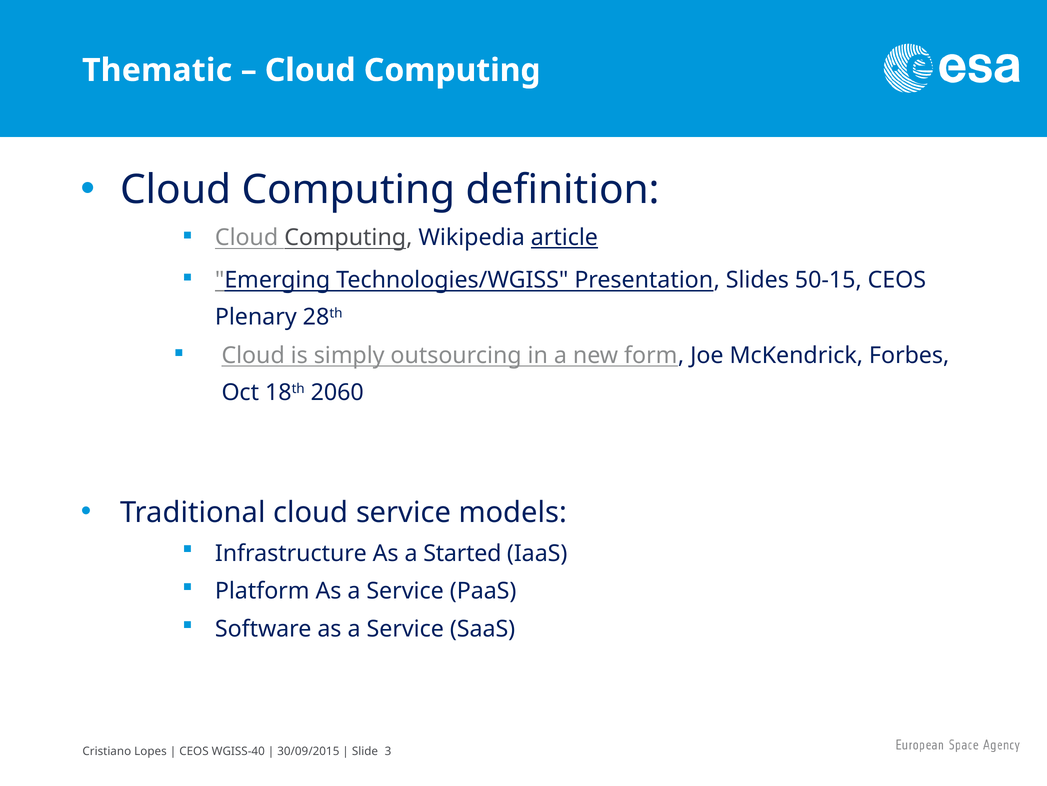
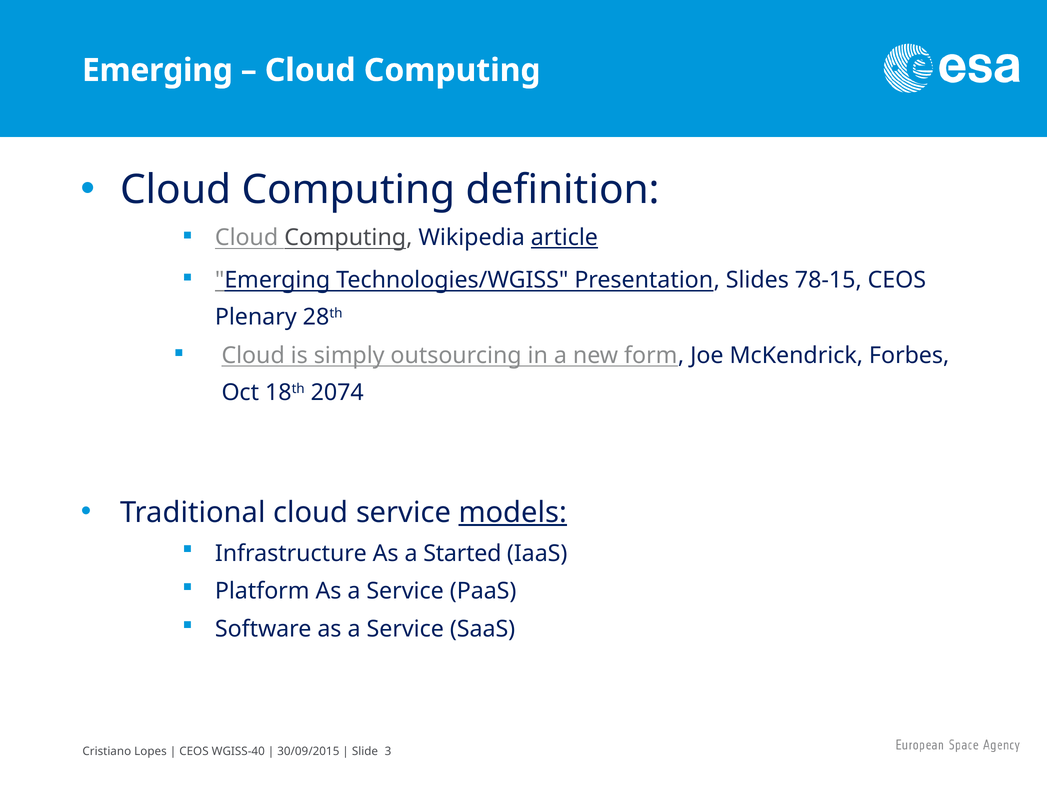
Thematic: Thematic -> Emerging (157, 70)
50-15: 50-15 -> 78-15 (828, 280)
2060: 2060 -> 2074 (337, 392)
models underline: none -> present (513, 512)
